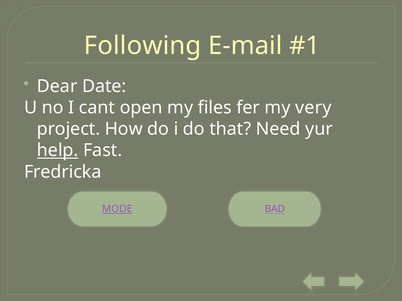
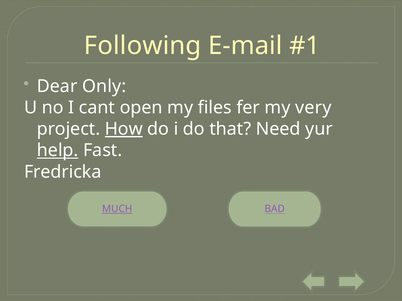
Date: Date -> Only (104, 86)
How underline: none -> present (124, 129)
MODE: MODE -> MUCH (117, 209)
